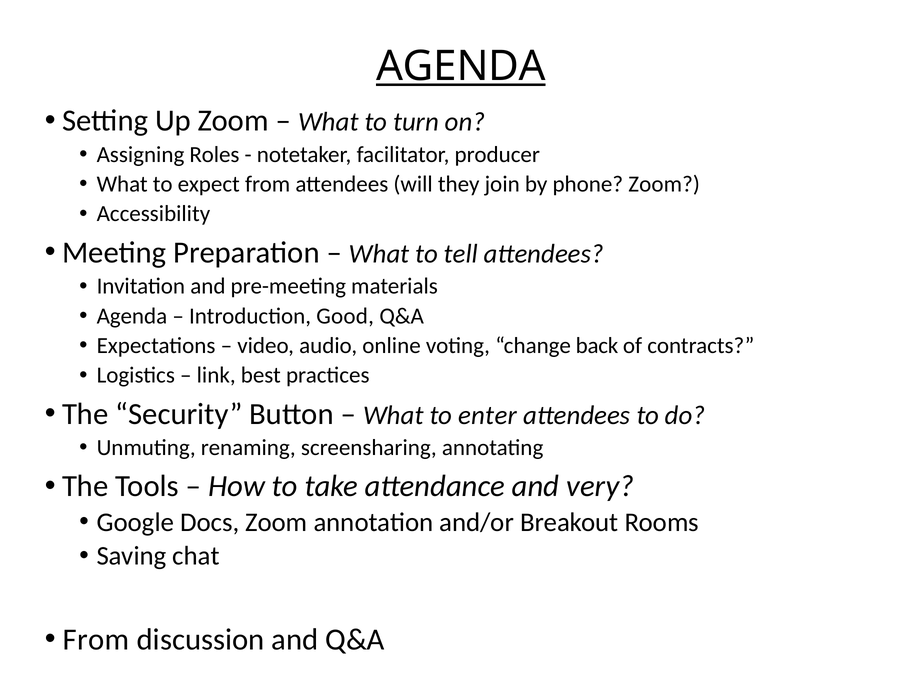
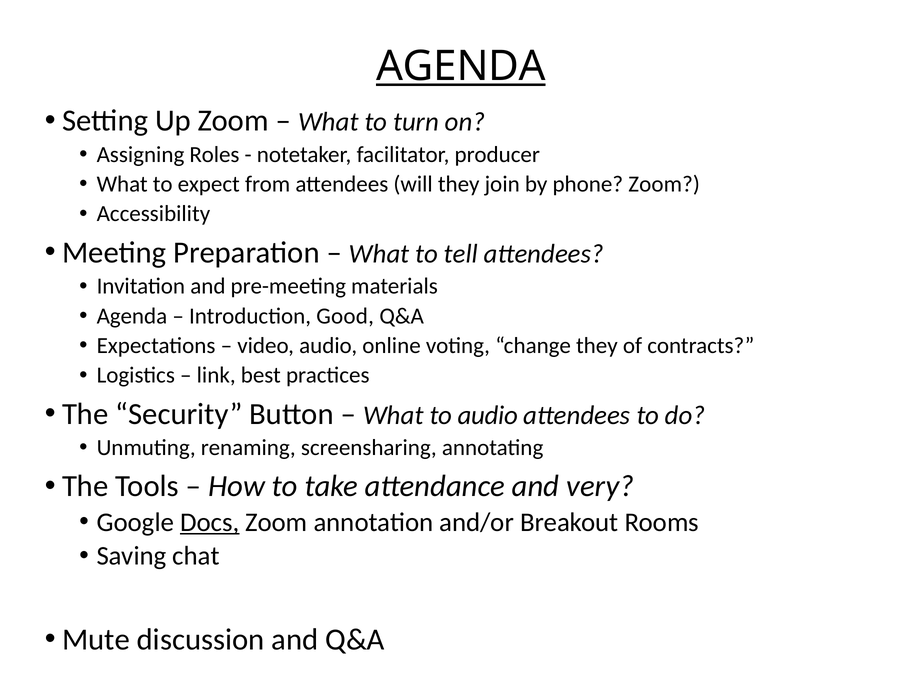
change back: back -> they (597, 346)
to enter: enter -> audio (488, 415)
Docs underline: none -> present (210, 523)
From: From -> Mute (96, 640)
